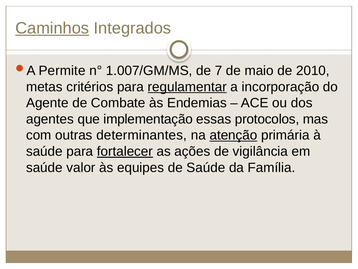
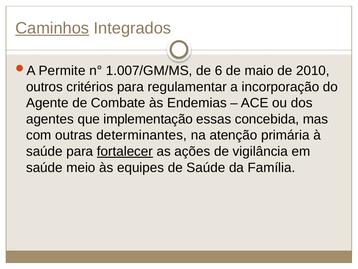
7: 7 -> 6 (219, 71)
metas: metas -> outros (44, 87)
regulamentar underline: present -> none (187, 87)
protocolos: protocolos -> concebida (267, 119)
atenção underline: present -> none (233, 135)
valor: valor -> meio (81, 167)
